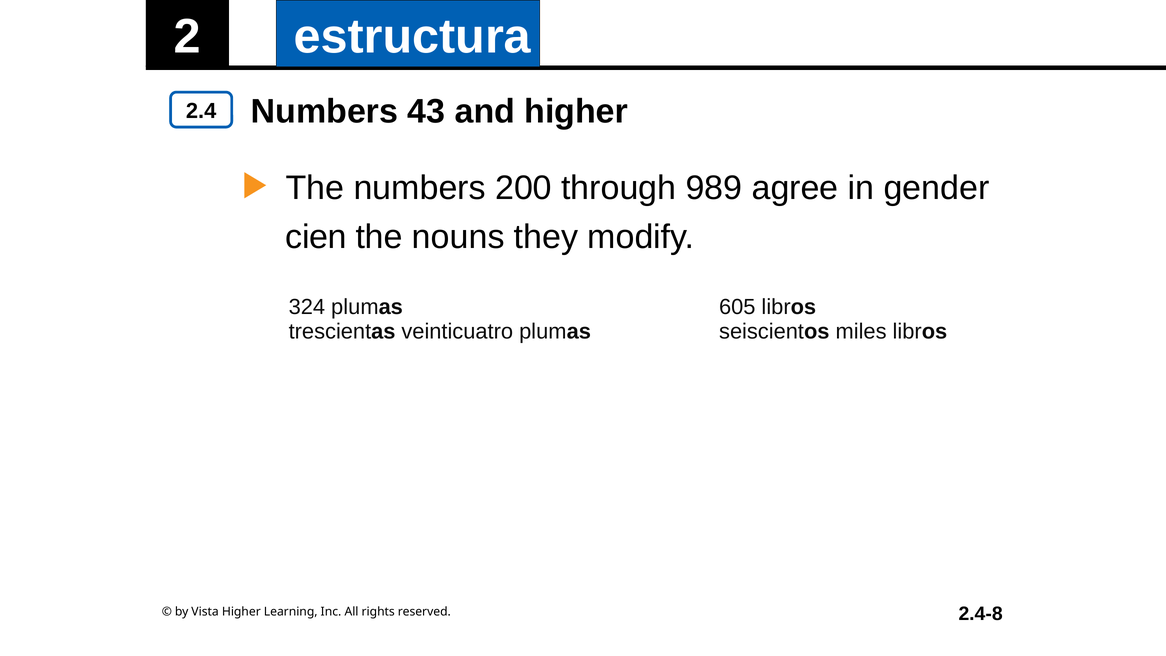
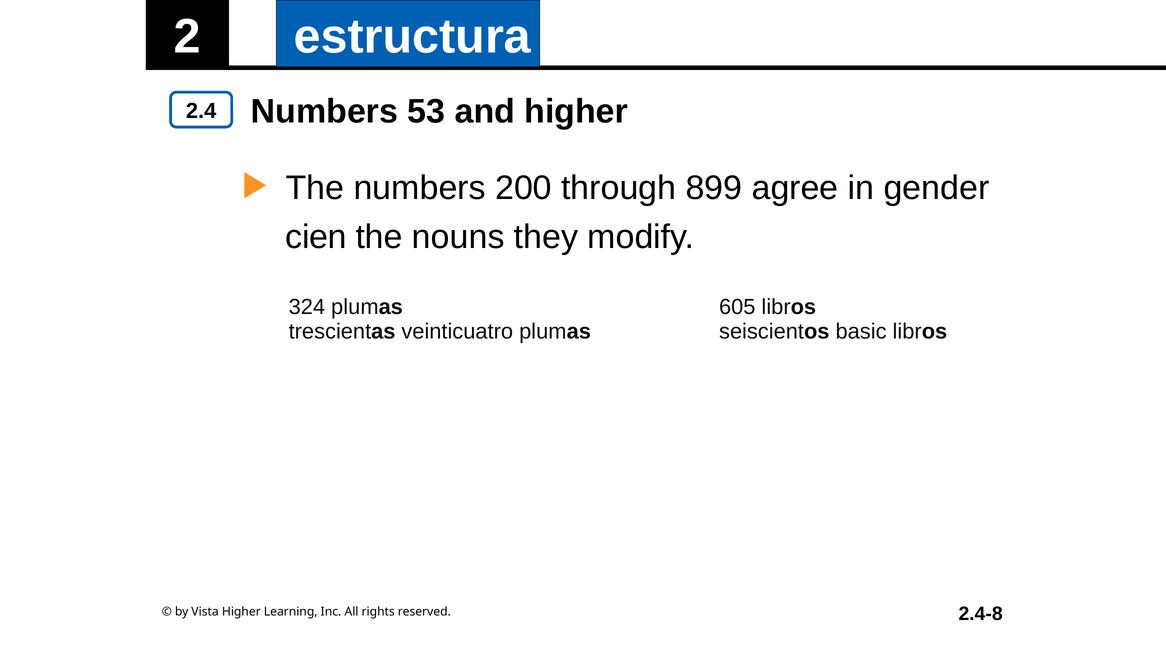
43: 43 -> 53 (426, 112)
989: 989 -> 899 (714, 188)
miles: miles -> basic (861, 332)
